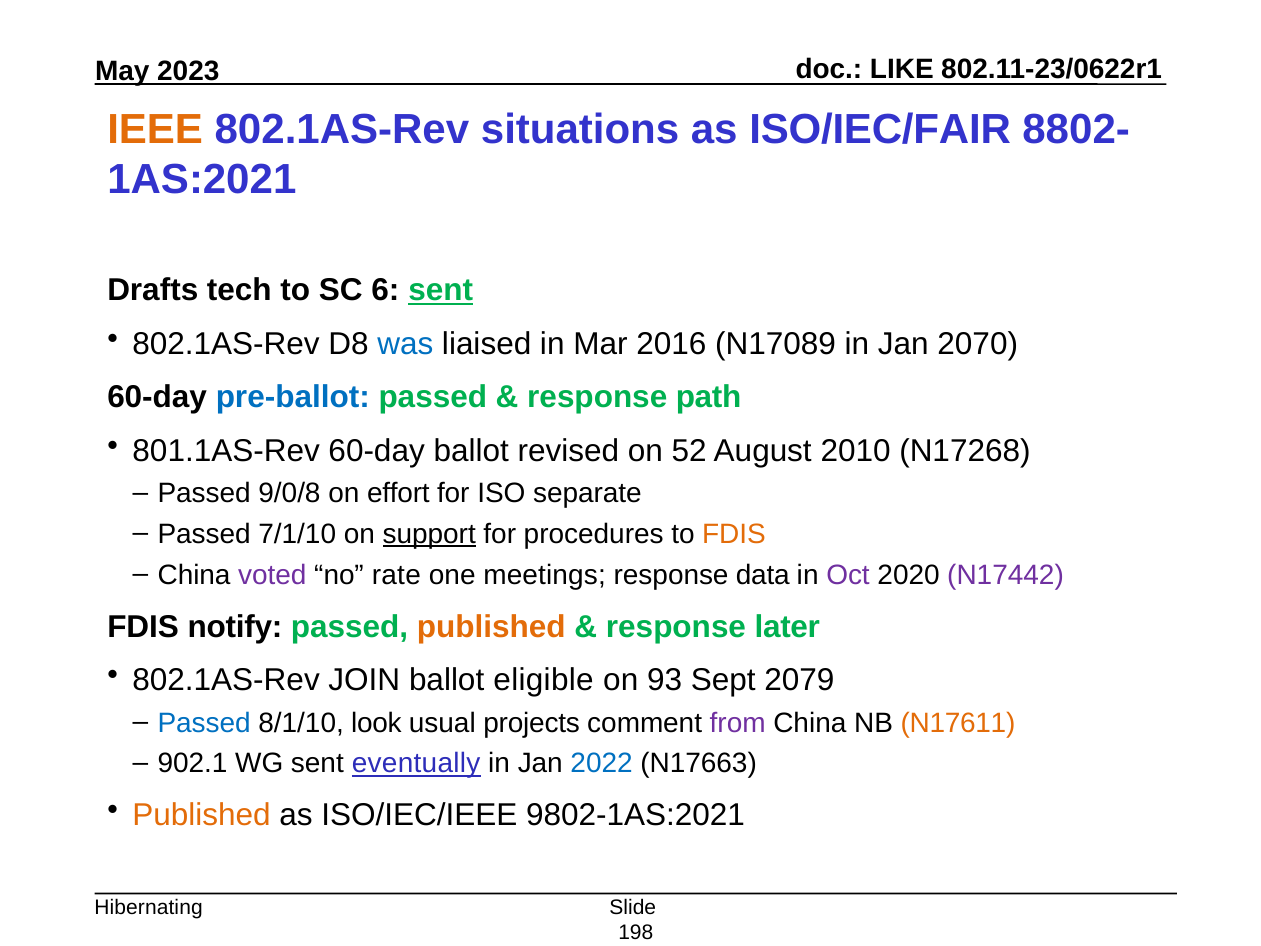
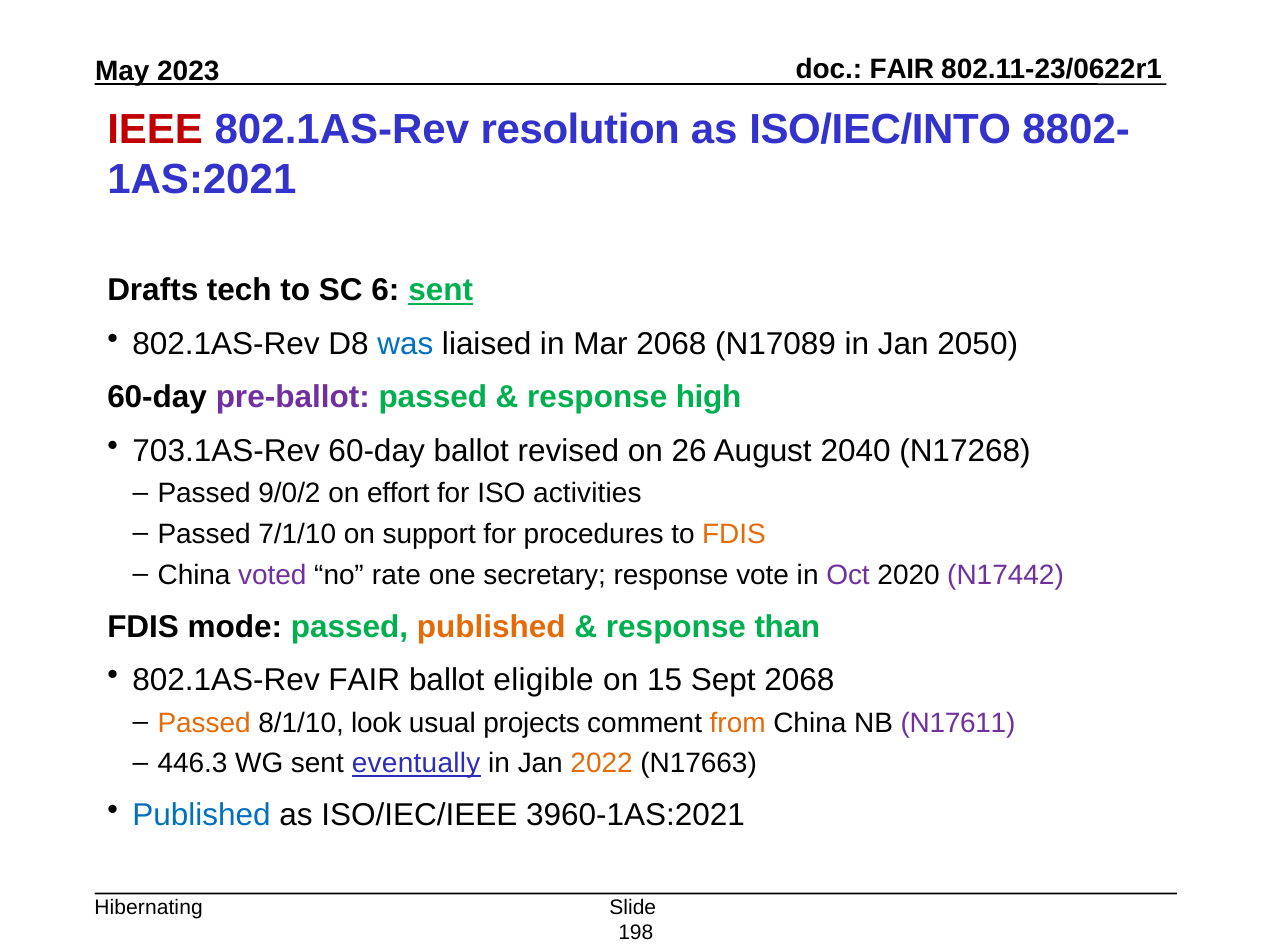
LIKE: LIKE -> FAIR (902, 69)
IEEE colour: orange -> red (155, 129)
situations: situations -> resolution (580, 129)
ISO/IEC/FAIR: ISO/IEC/FAIR -> ISO/IEC/INTO (880, 129)
Mar 2016: 2016 -> 2068 (671, 344)
2070: 2070 -> 2050 (978, 344)
pre-ballot colour: blue -> purple (293, 397)
path: path -> high (709, 397)
801.1AS-Rev: 801.1AS-Rev -> 703.1AS-Rev (226, 451)
52: 52 -> 26 (689, 451)
2010: 2010 -> 2040 (856, 451)
9/0/8: 9/0/8 -> 9/0/2 (289, 494)
separate: separate -> activities (587, 494)
support underline: present -> none (429, 534)
meetings: meetings -> secretary (545, 575)
data: data -> vote (763, 575)
notify: notify -> mode (235, 627)
later: later -> than (787, 627)
802.1AS-Rev JOIN: JOIN -> FAIR (364, 680)
93: 93 -> 15 (665, 680)
Sept 2079: 2079 -> 2068 (799, 680)
Passed colour: blue -> orange (204, 723)
from colour: purple -> orange (738, 723)
N17611 colour: orange -> purple (958, 723)
902.1: 902.1 -> 446.3 (193, 763)
2022 colour: blue -> orange (602, 763)
Published colour: orange -> blue (202, 815)
9802-1AS:2021: 9802-1AS:2021 -> 3960-1AS:2021 (636, 815)
